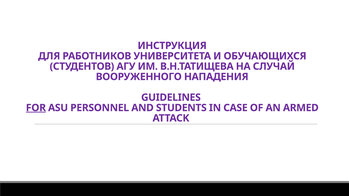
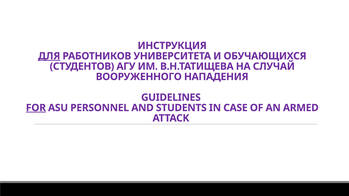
ДЛЯ underline: none -> present (49, 56)
